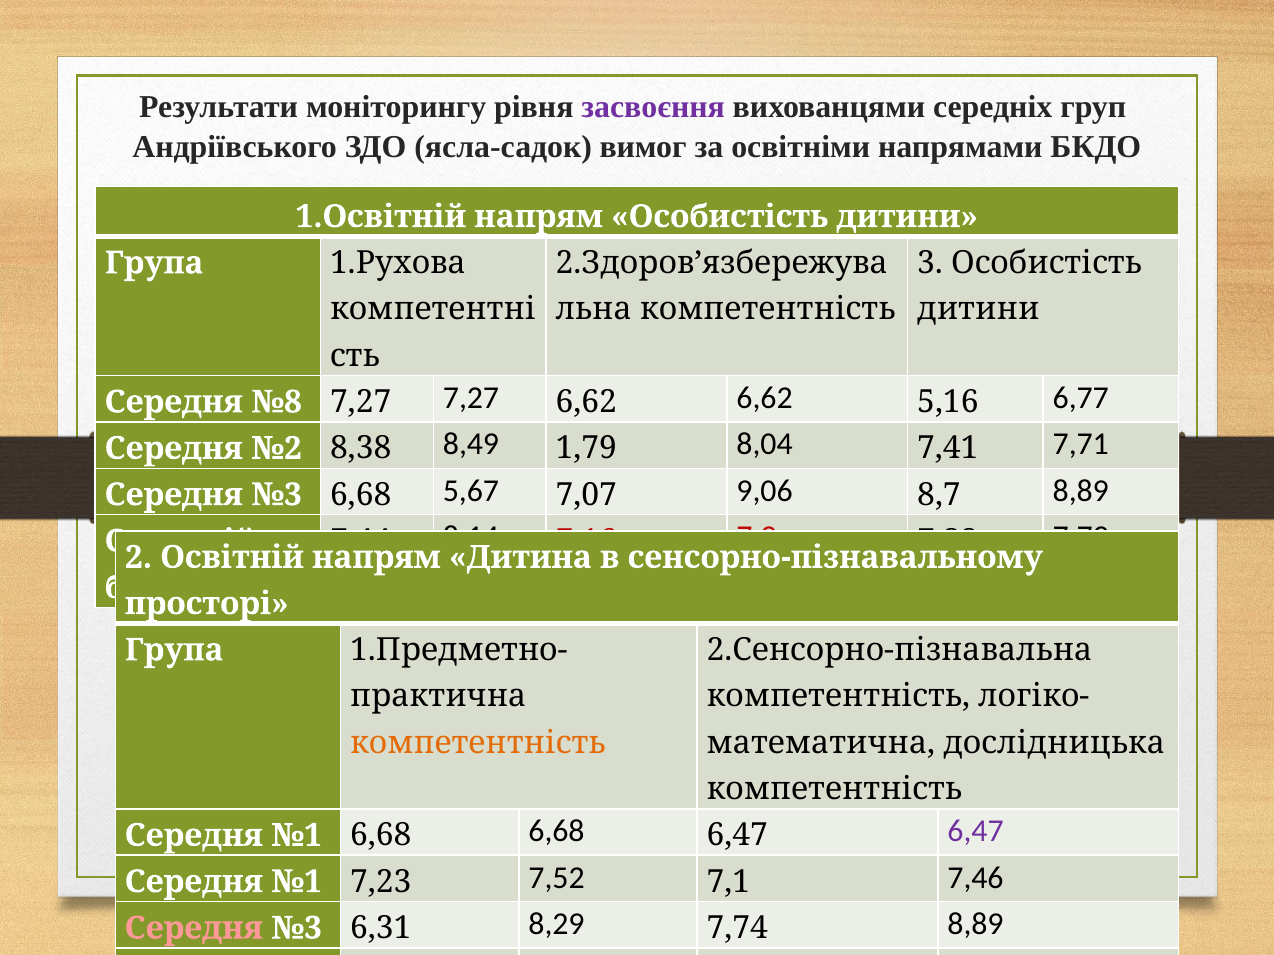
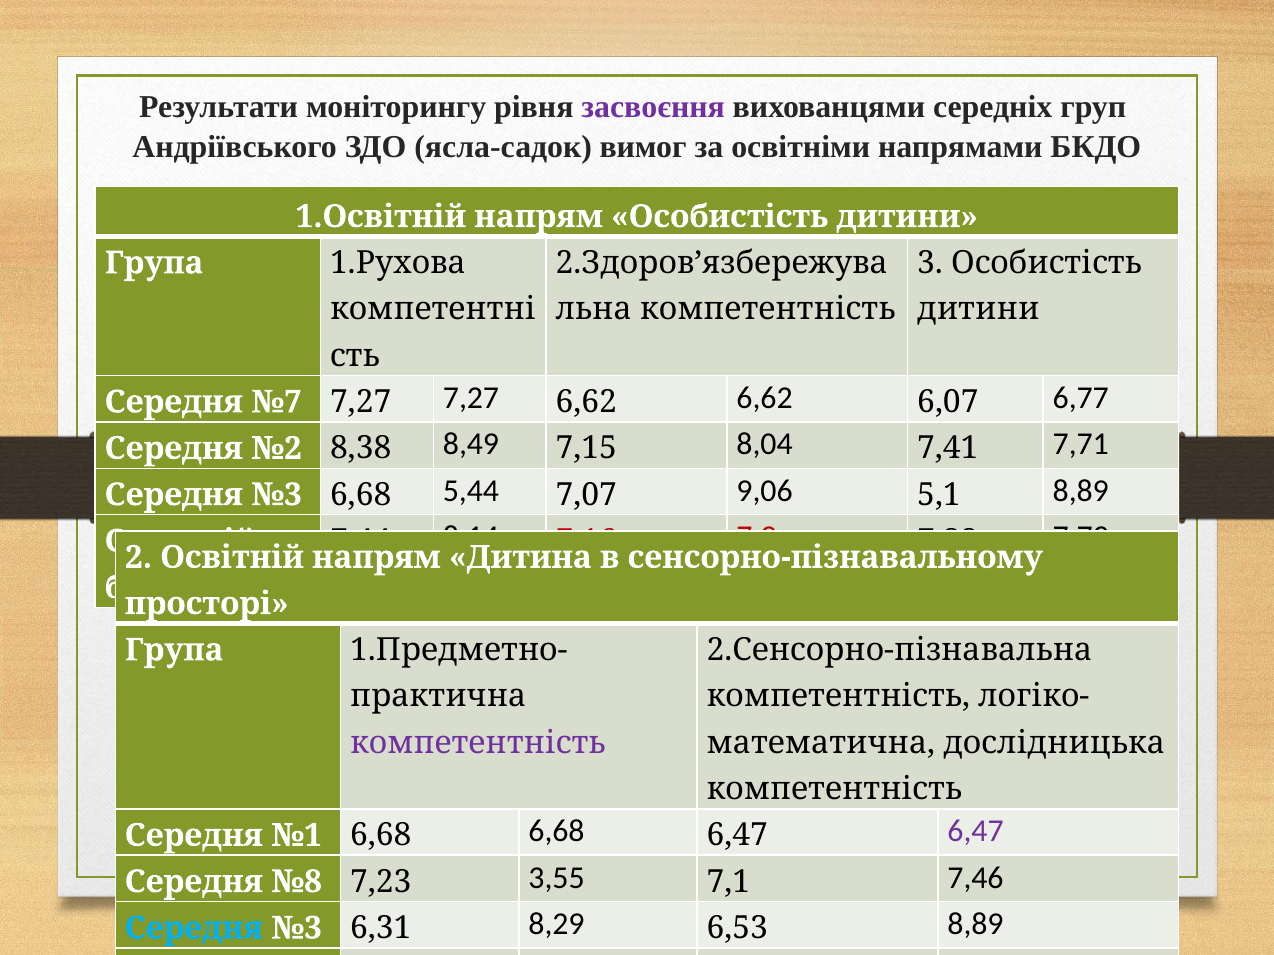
№8: №8 -> №7 (277, 402)
5,16: 5,16 -> 6,07 (948, 402)
1,79: 1,79 -> 7,15 (586, 449)
5,67: 5,67 -> 5,44 (471, 491)
8,7: 8,7 -> 5,1 (939, 495)
компетентність colour: orange -> purple (478, 743)
№1: №1 -> №8 (297, 882)
7,52: 7,52 -> 3,55 (557, 878)
Середня colour: pink -> light blue (194, 929)
7,74: 7,74 -> 6,53 (737, 929)
